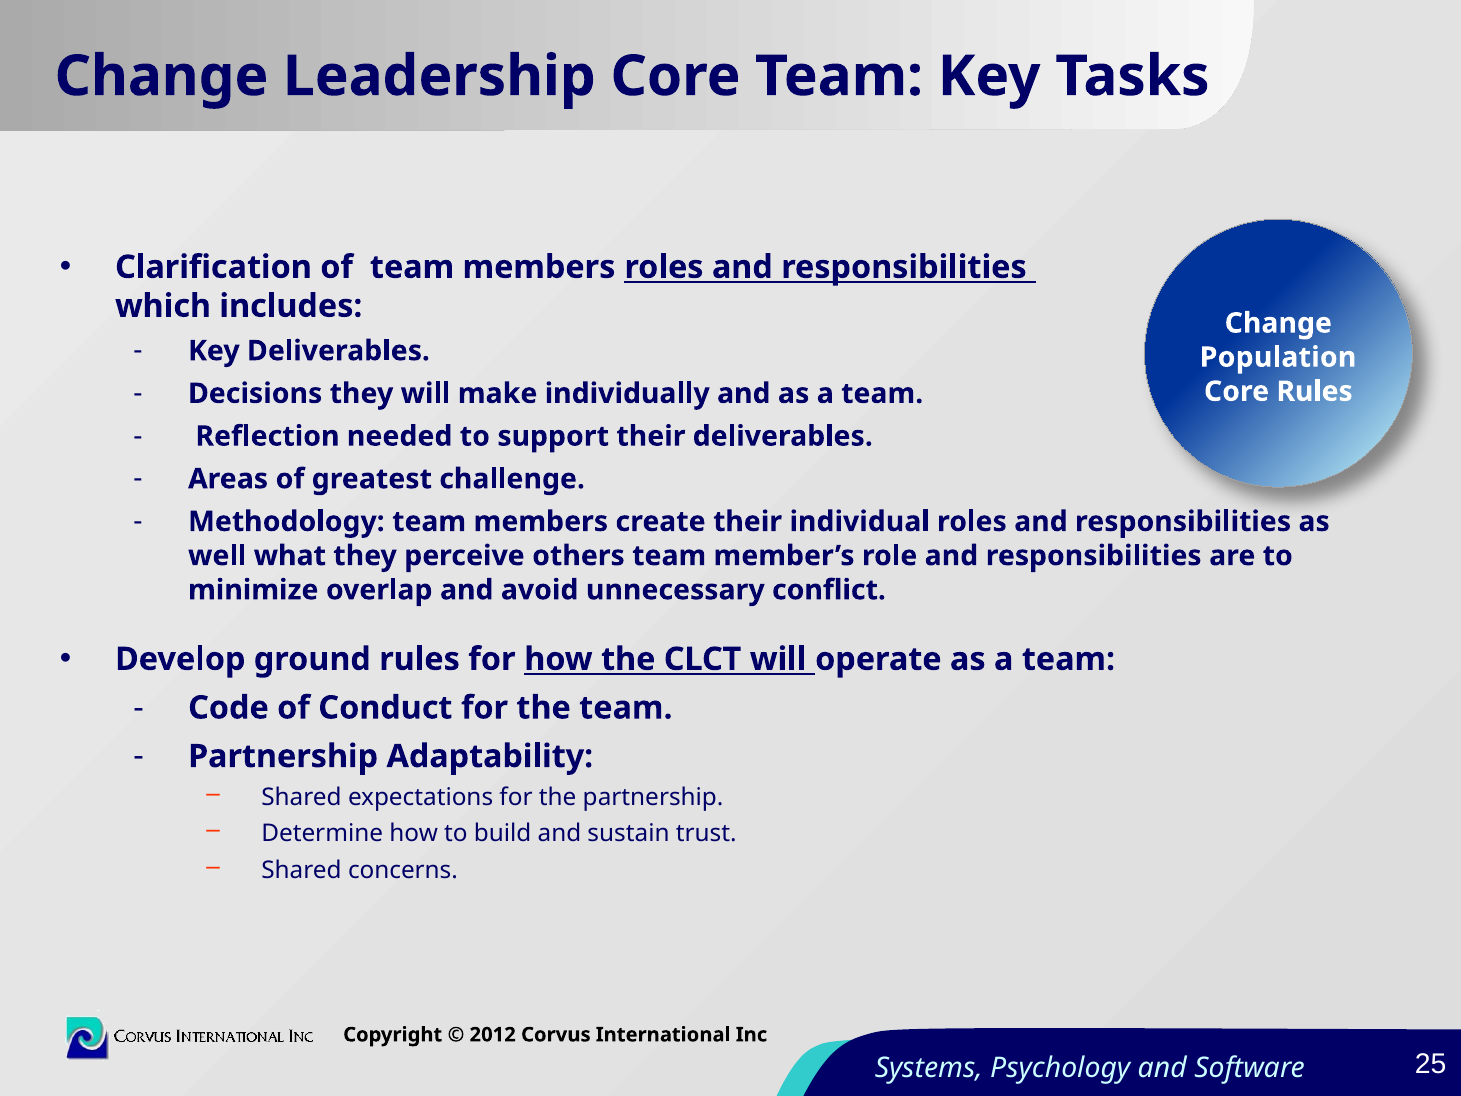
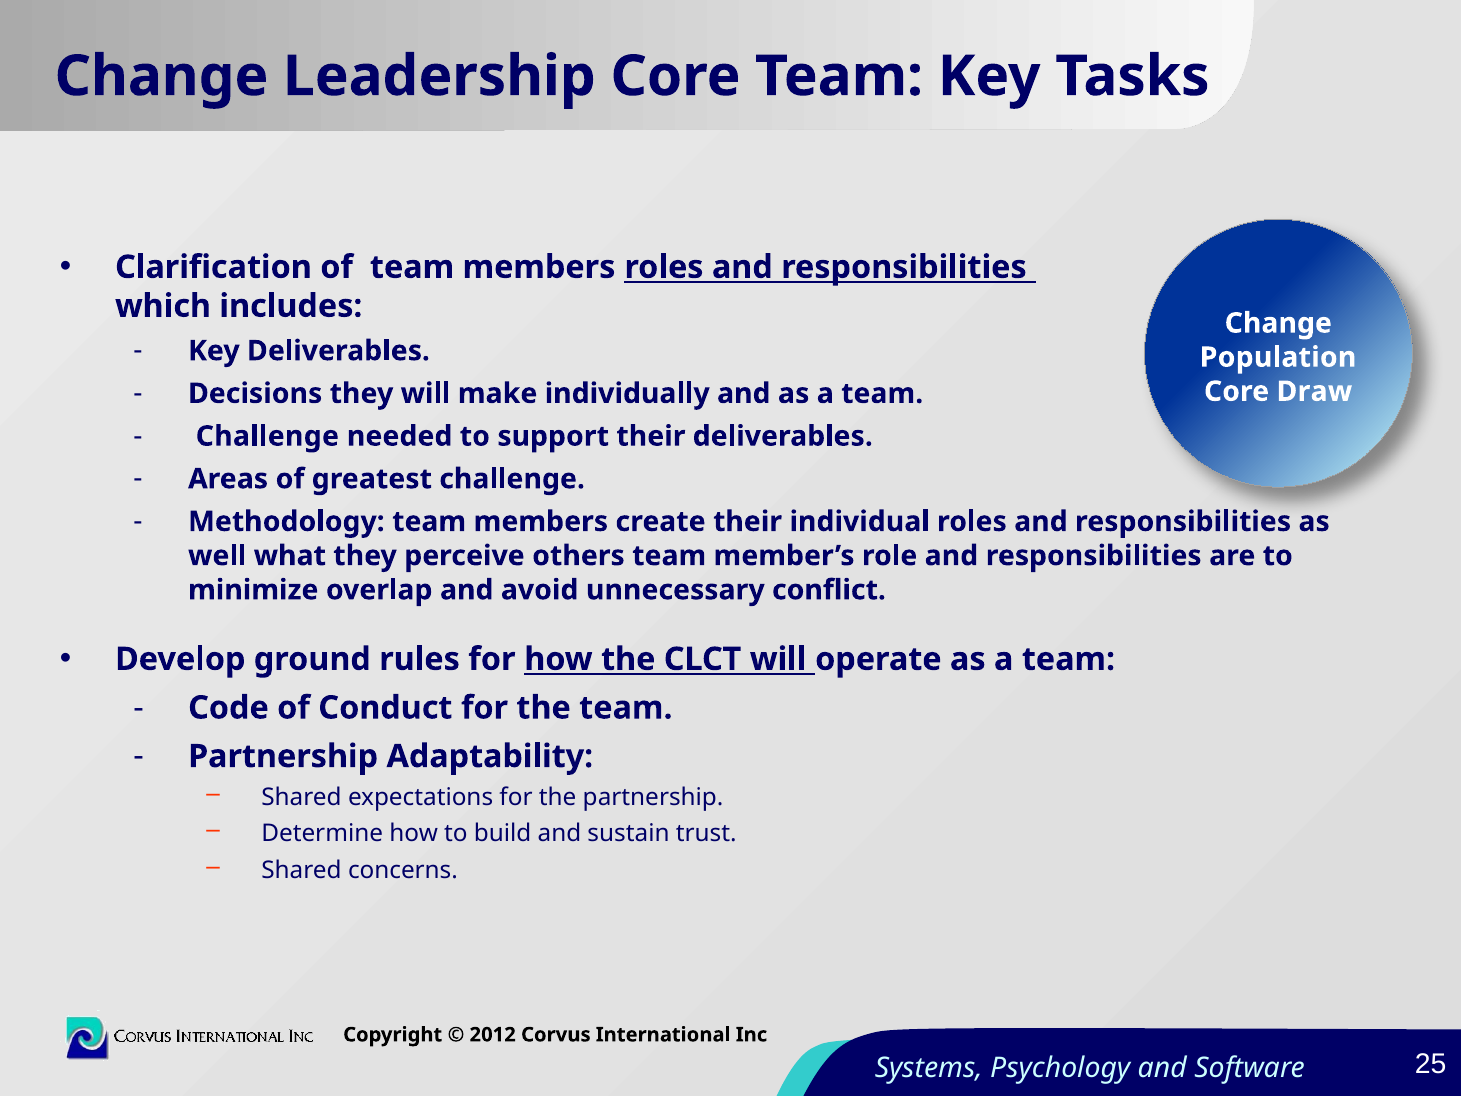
Core Rules: Rules -> Draw (1314, 391)
Reflection: Reflection -> Challenge (267, 436)
